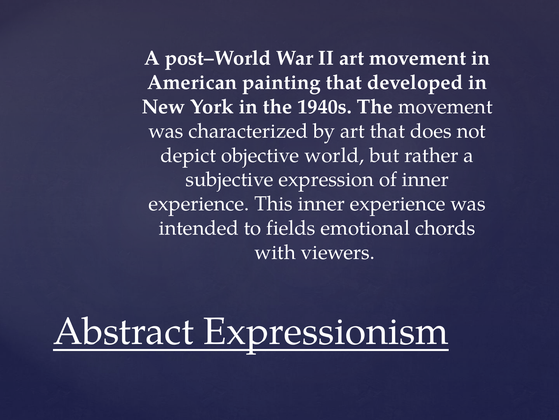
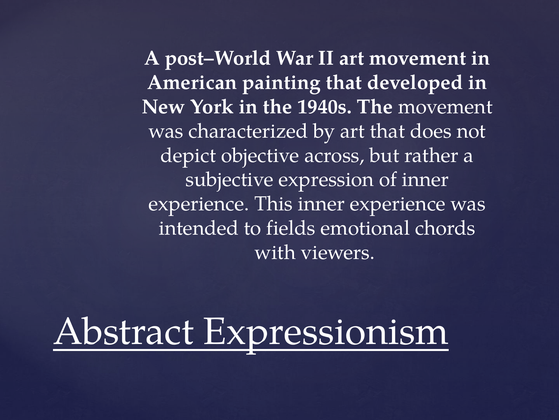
world: world -> across (334, 155)
